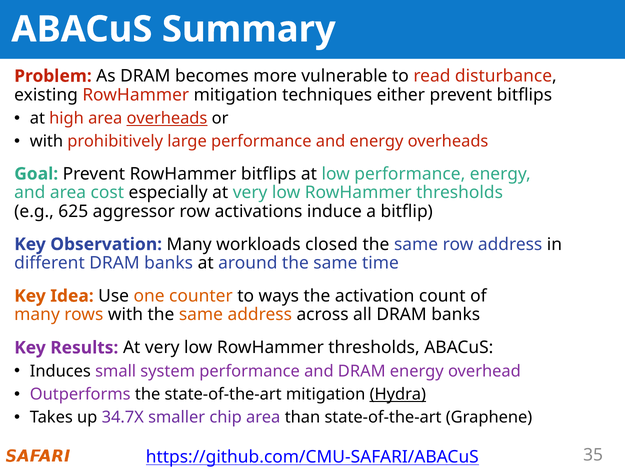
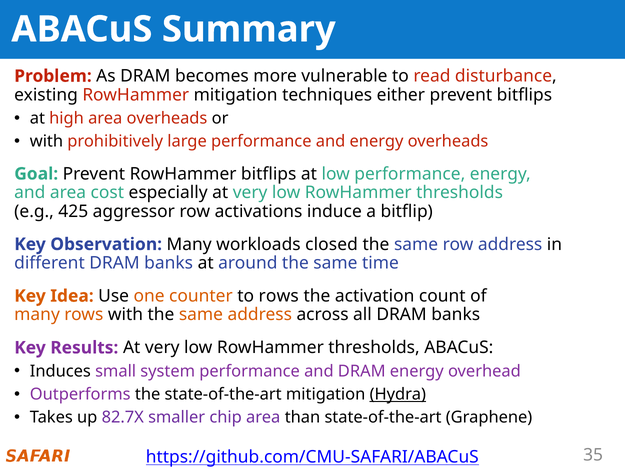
overheads underline: present -> none (167, 118)
625: 625 -> 425 (73, 211)
to ways: ways -> rows (279, 296)
34.7X: 34.7X -> 82.7X (123, 417)
